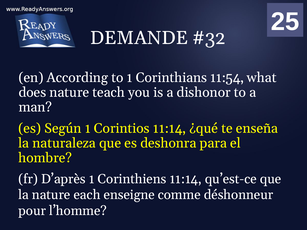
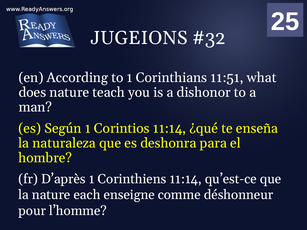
DEMANDE: DEMANDE -> JUGEIONS (139, 38)
11:54: 11:54 -> 11:51 (227, 78)
